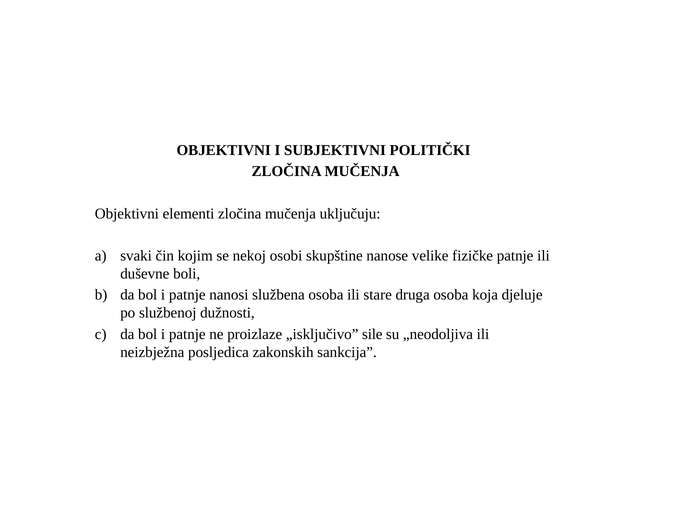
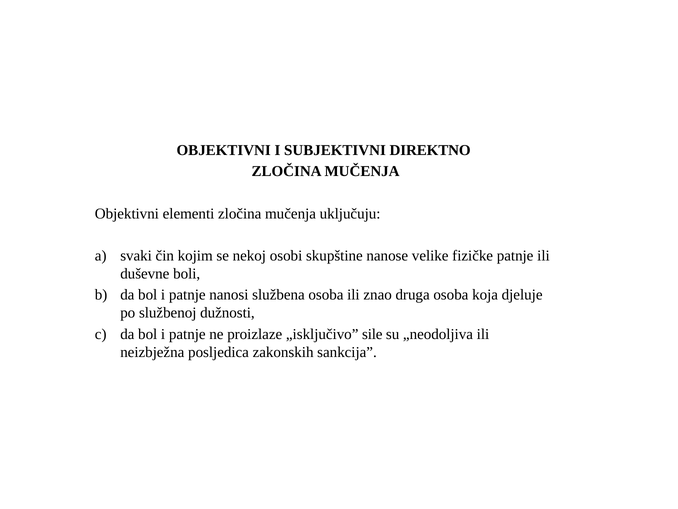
POLITIČKI: POLITIČKI -> DIREKTNO (430, 150)
stare: stare -> znao (378, 295)
